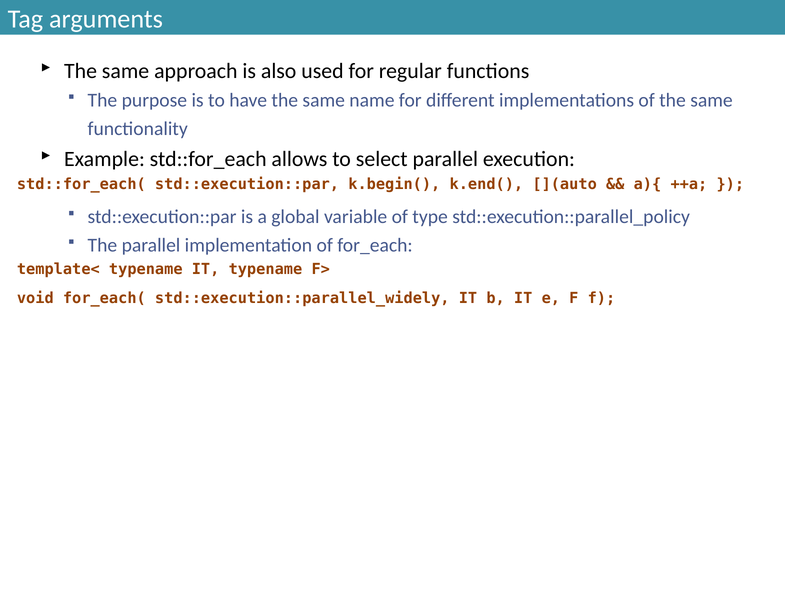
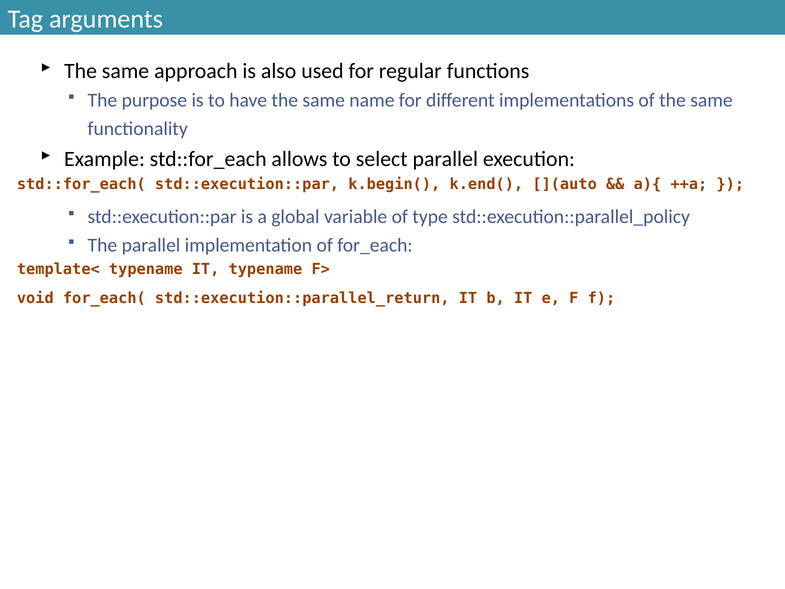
std::execution::parallel_widely: std::execution::parallel_widely -> std::execution::parallel_return (302, 298)
